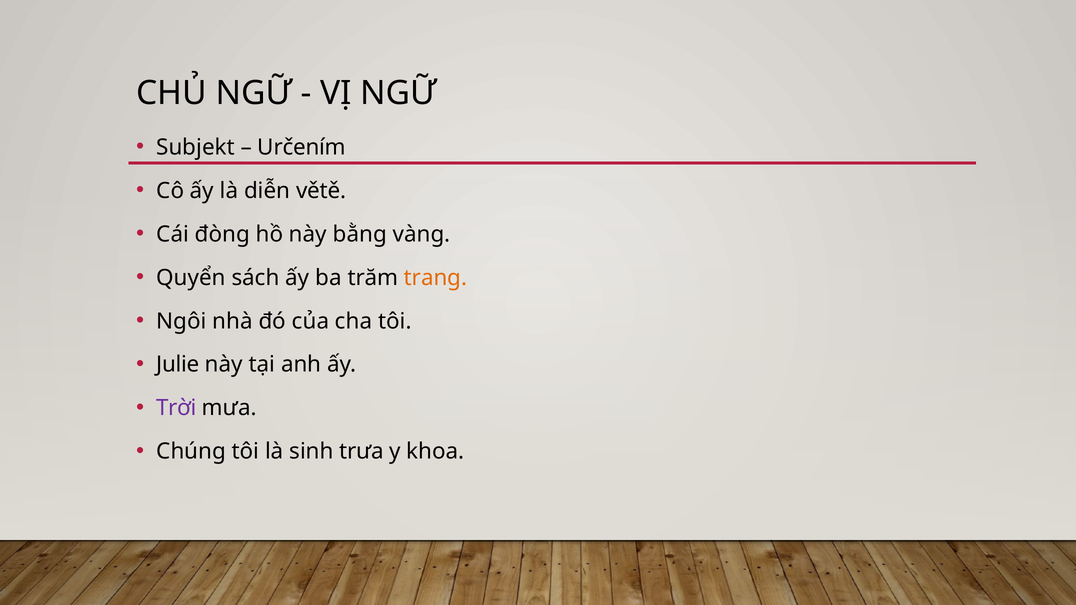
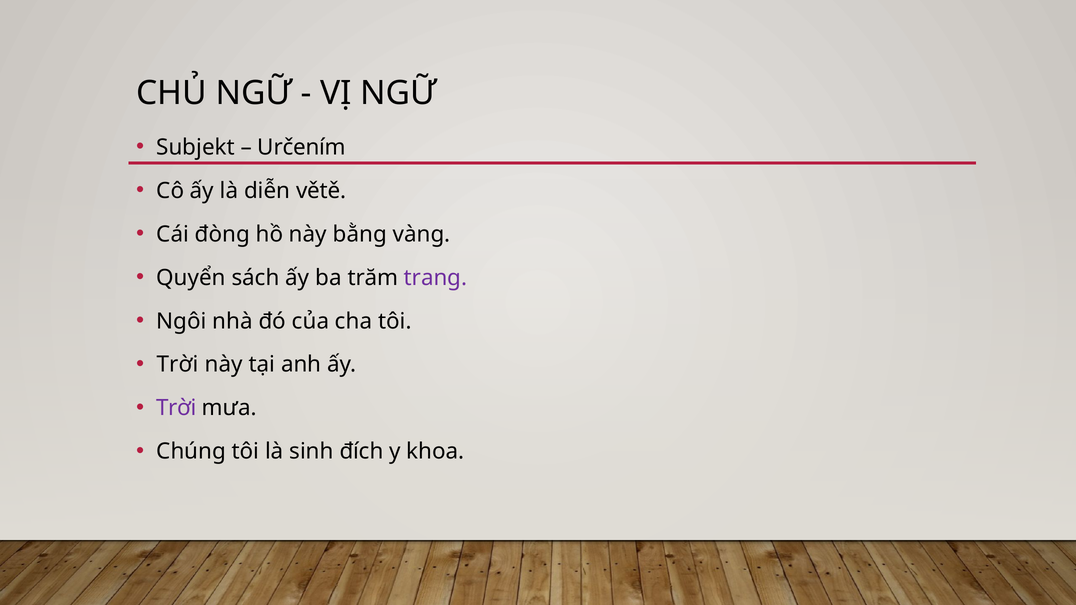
trang colour: orange -> purple (436, 278)
Julie: Julie -> Trời (178, 365)
trưa: trưa -> đích (361, 452)
